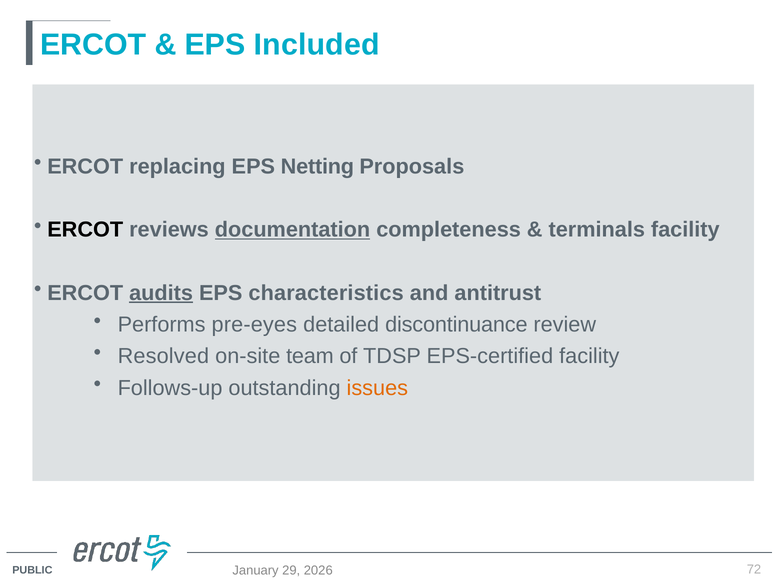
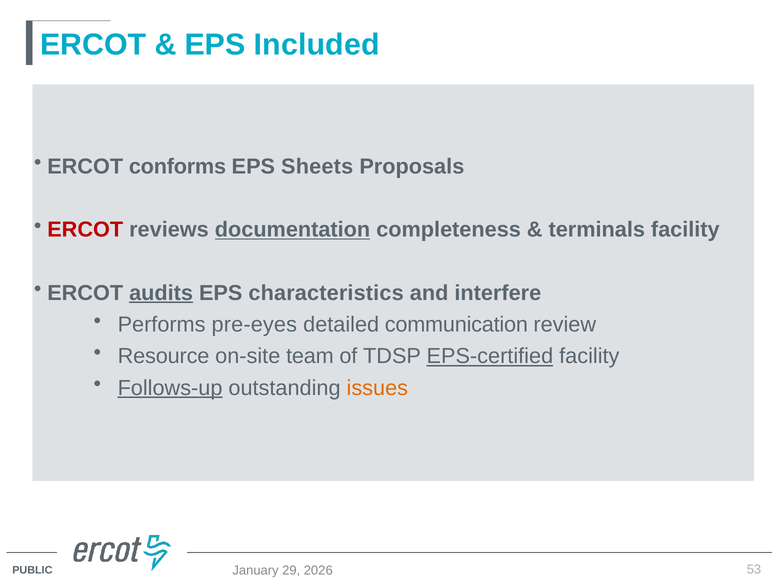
replacing: replacing -> conforms (178, 166)
Netting: Netting -> Sheets (317, 166)
ERCOT colour: black -> red (85, 230)
antitrust: antitrust -> interfere (498, 293)
discontinuance: discontinuance -> communication (456, 325)
Resolved: Resolved -> Resource (164, 356)
EPS-certified underline: none -> present (490, 356)
Follows-up underline: none -> present (170, 388)
72: 72 -> 53 (754, 570)
